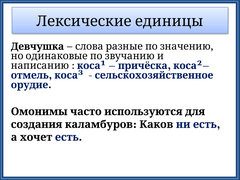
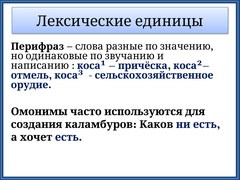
Девчушка: Девчушка -> Перифраз (37, 46)
